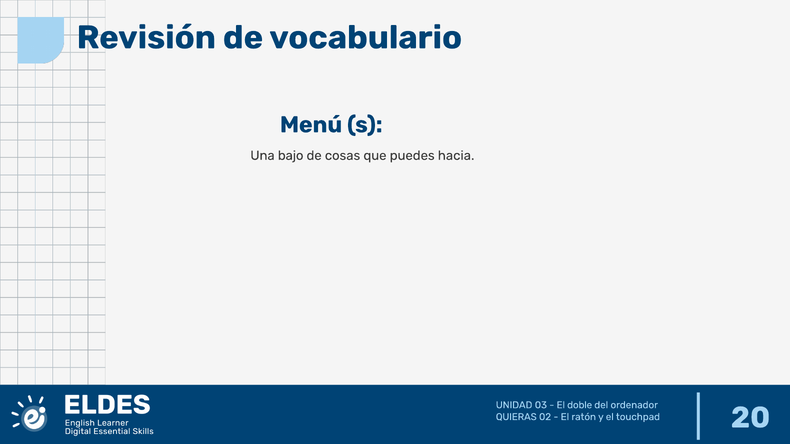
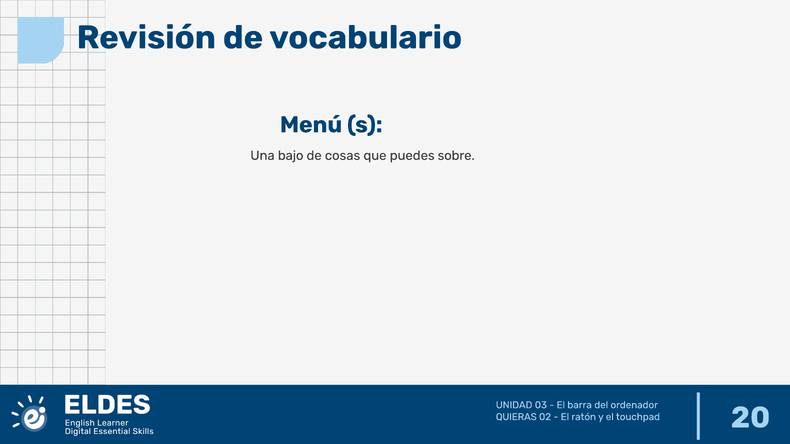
hacia: hacia -> sobre (456, 156)
doble: doble -> barra (580, 405)
